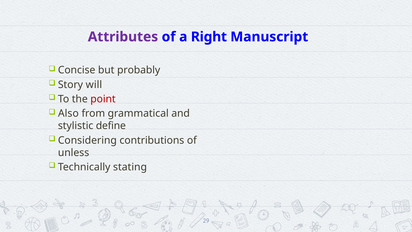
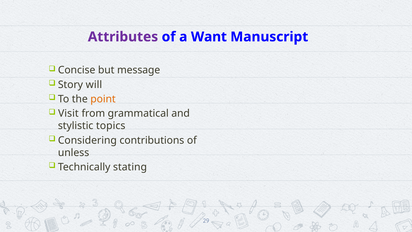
Right: Right -> Want (209, 37)
probably: probably -> message (139, 70)
point colour: red -> orange (103, 99)
Also: Also -> Visit (68, 113)
define: define -> topics (111, 126)
